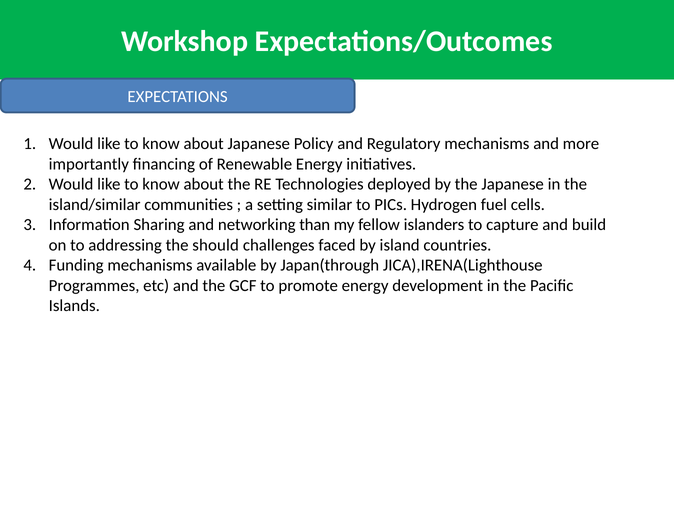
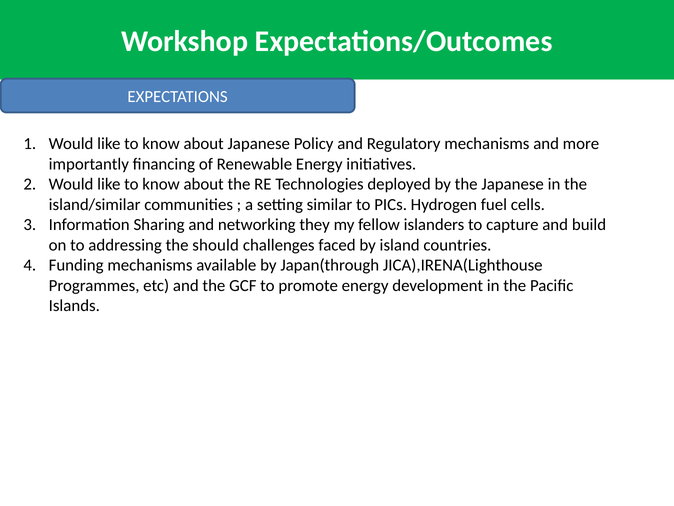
than: than -> they (315, 225)
